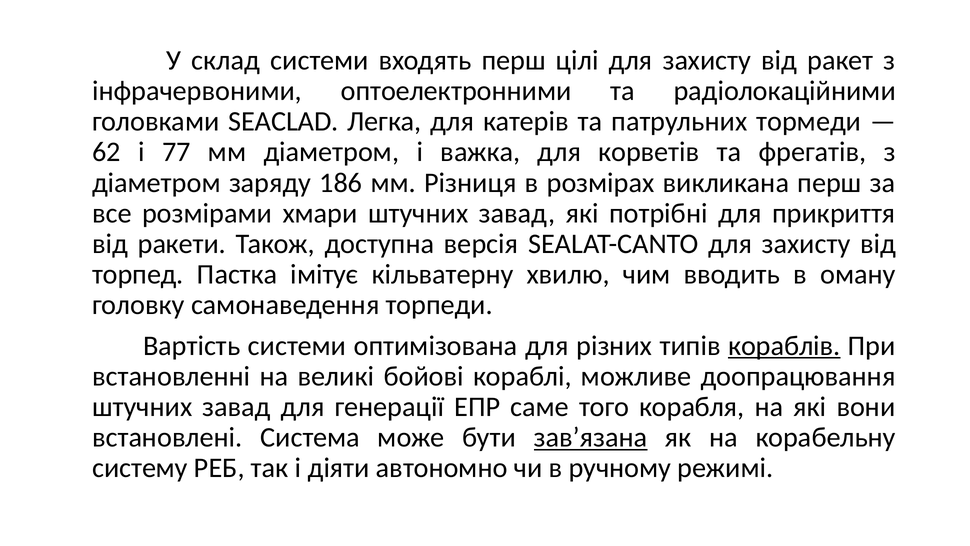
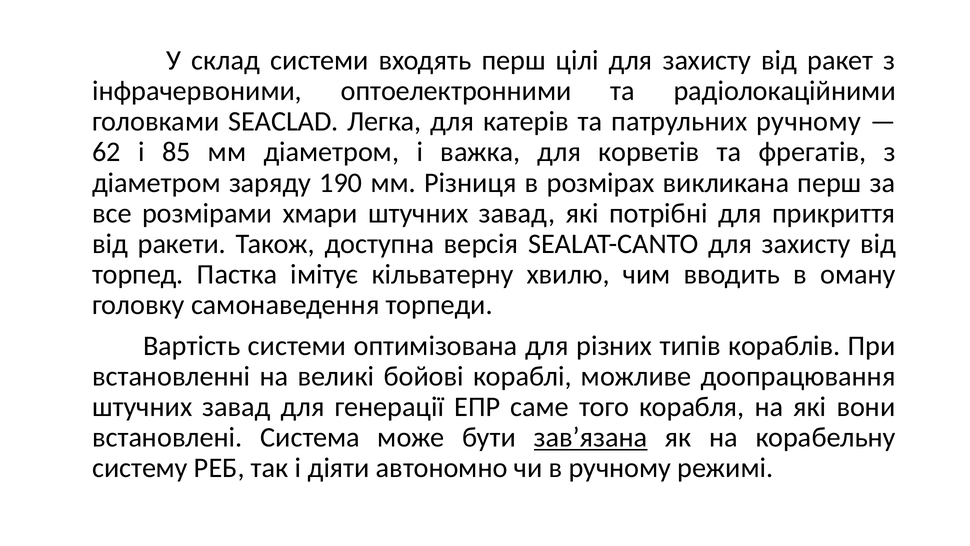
патрульних тормеди: тормеди -> ручному (809, 121)
77: 77 -> 85 (176, 152)
186: 186 -> 190 (341, 183)
кораблів underline: present -> none (784, 345)
